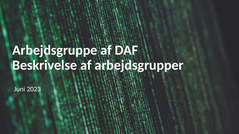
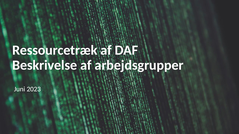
Arbejdsgruppe: Arbejdsgruppe -> Ressourcetræk (55, 50)
